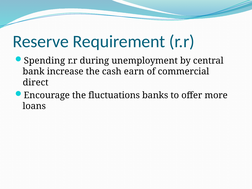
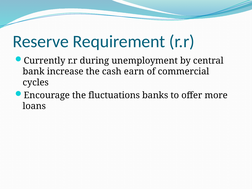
Spending: Spending -> Currently (45, 61)
direct: direct -> cycles (36, 82)
